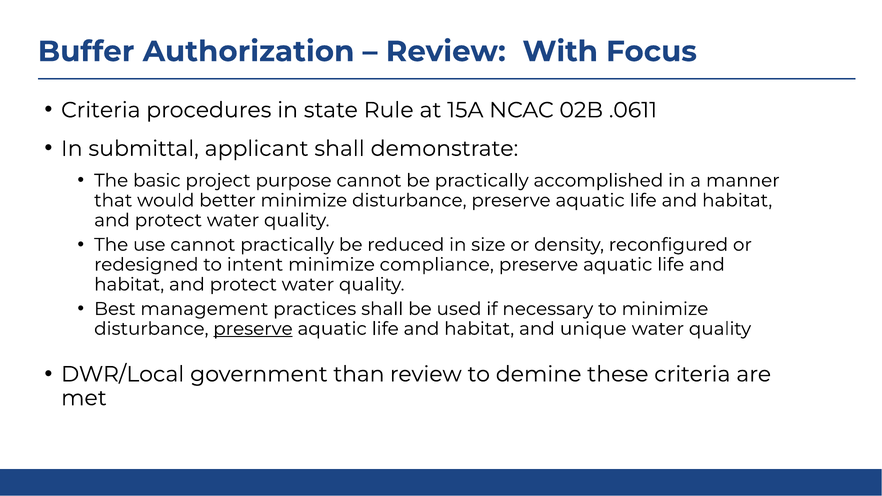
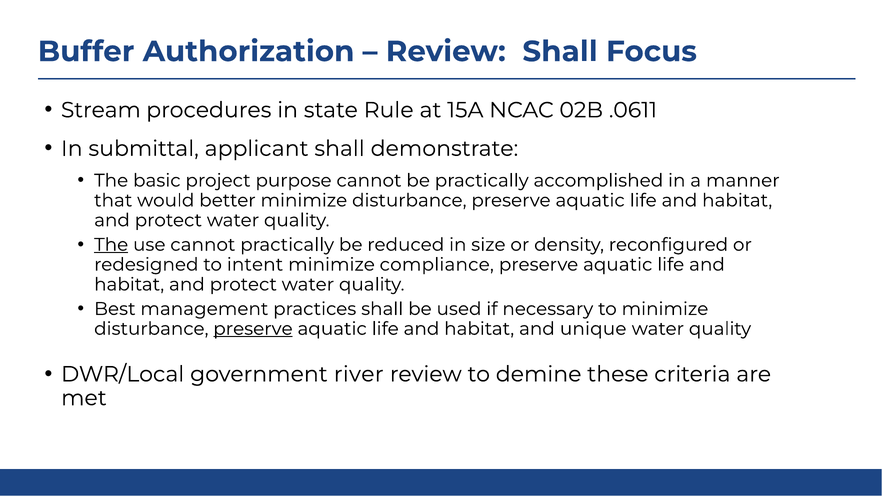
Review With: With -> Shall (560, 52)
Criteria: Criteria -> Stream (101, 110)
The underline: none -> present (111, 245)
than: than -> river (359, 374)
